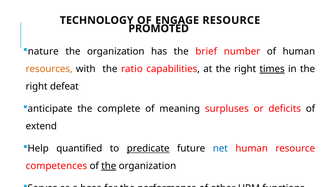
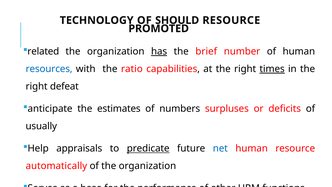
ENGAGE: ENGAGE -> SHOULD (177, 20)
nature: nature -> related (43, 51)
has underline: none -> present (159, 51)
resources colour: orange -> blue (49, 69)
complete: complete -> estimates (119, 109)
meaning: meaning -> numbers (180, 109)
extend: extend -> usually (41, 126)
quantified: quantified -> appraisals (79, 148)
competences: competences -> automatically (56, 166)
the underline: present -> none (109, 166)
